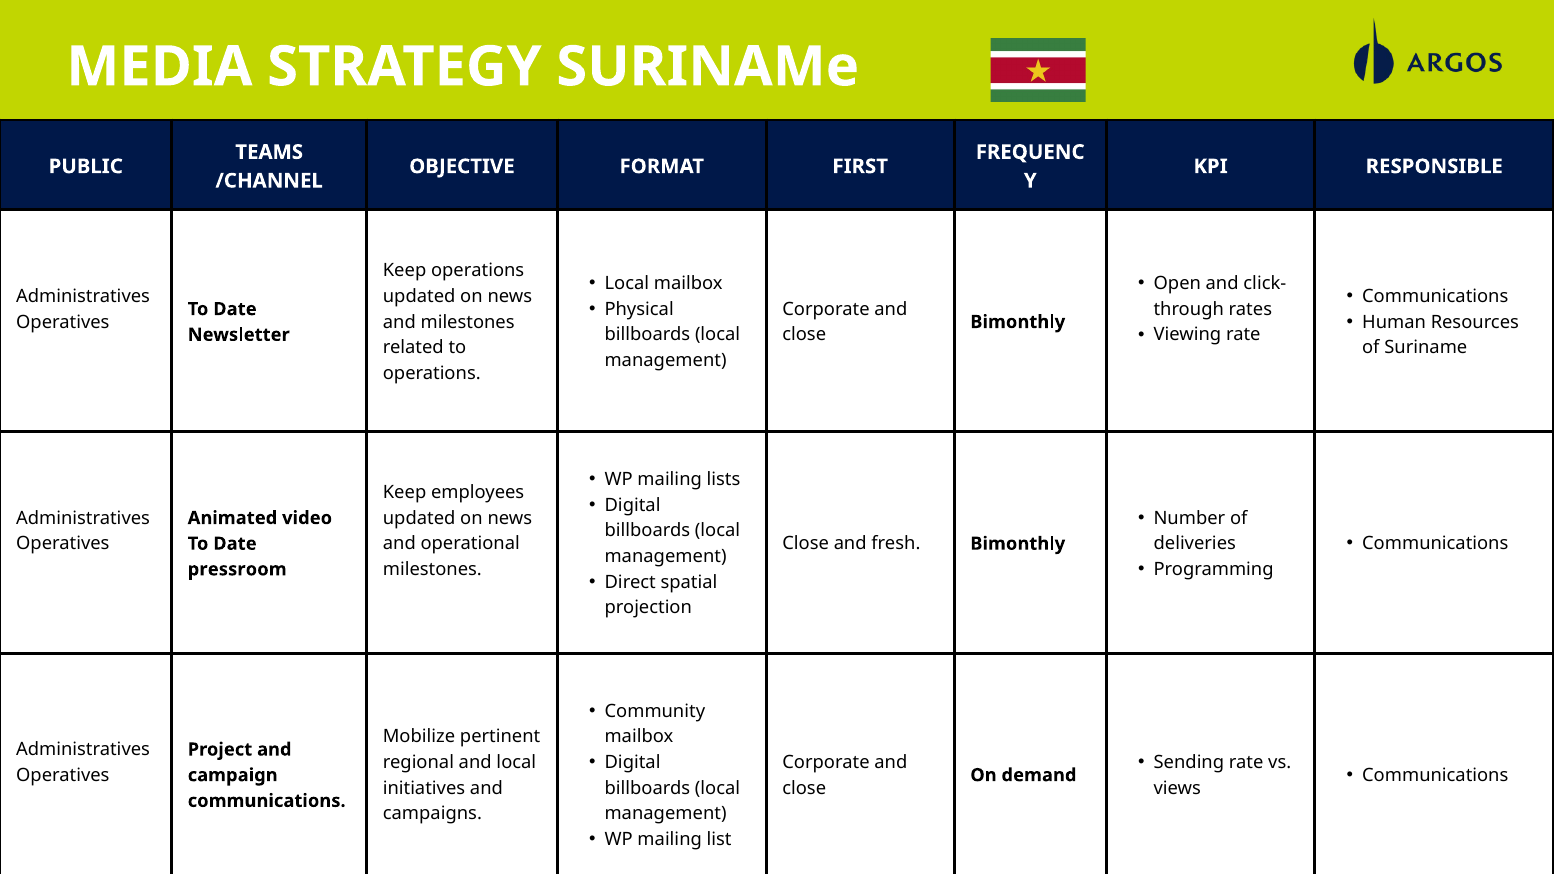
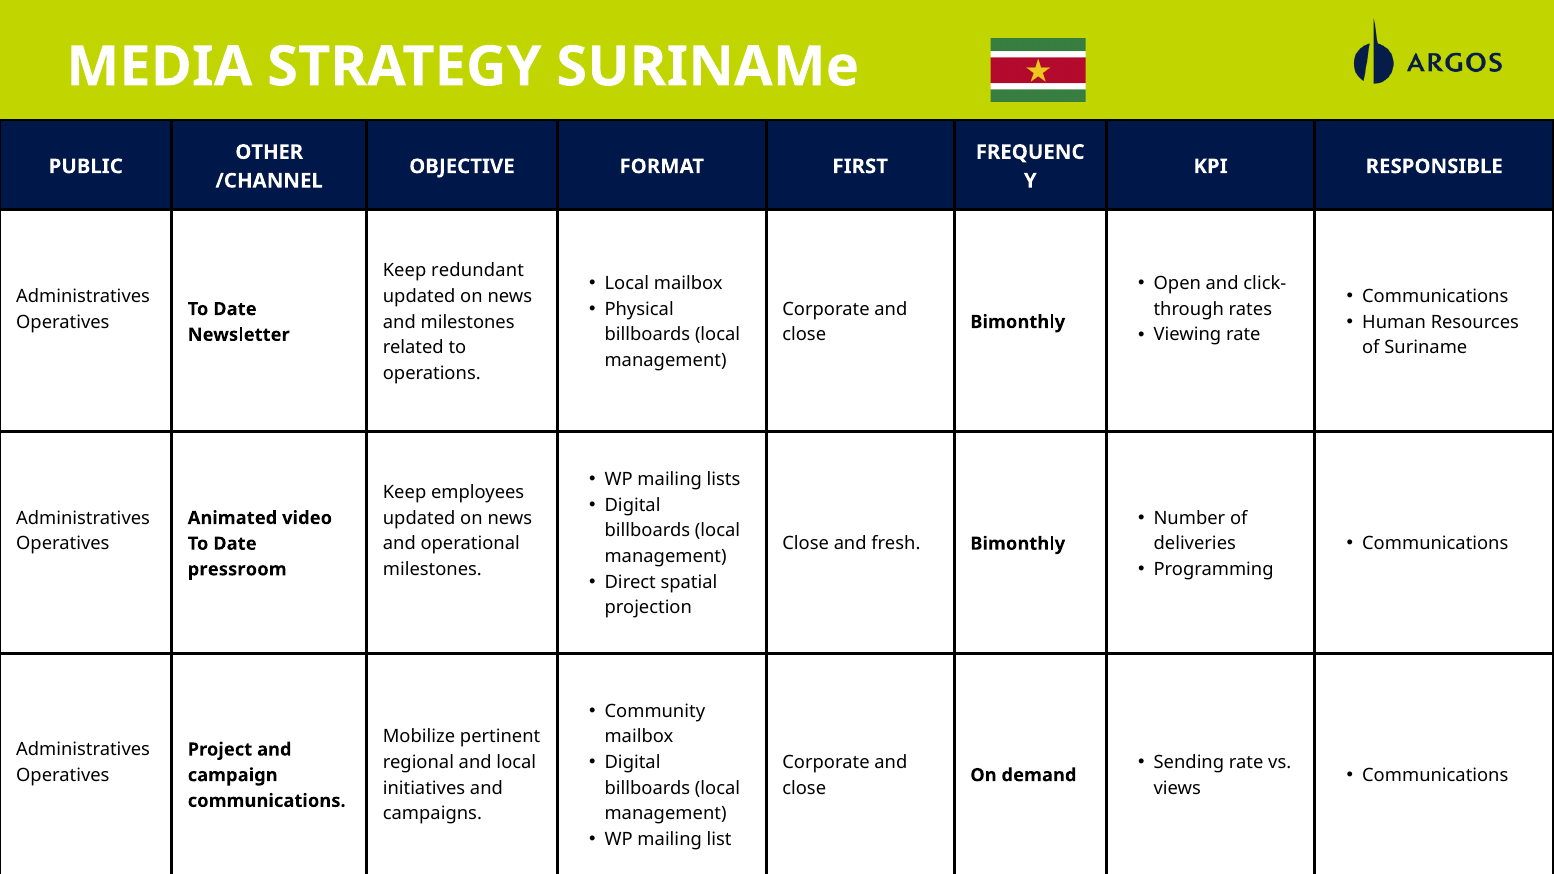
TEAMS: TEAMS -> OTHER (269, 152)
Keep operations: operations -> redundant (478, 271)
